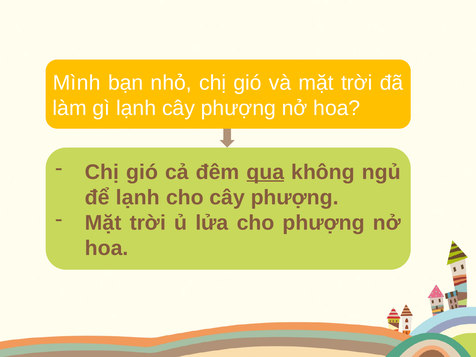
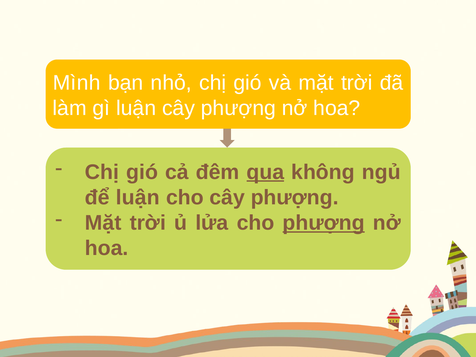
gì lạnh: lạnh -> luận (136, 108)
để lạnh: lạnh -> luận (138, 197)
phượng underline: none -> present (324, 223)
